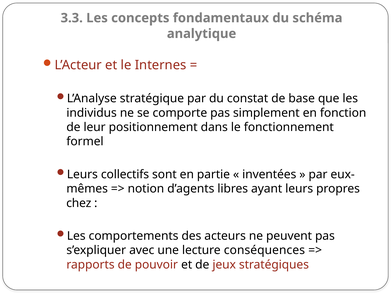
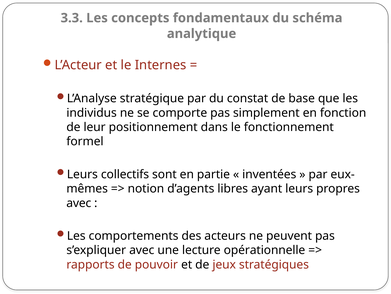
chez: chez -> avec (79, 203)
conséquences: conséquences -> opérationnelle (264, 250)
